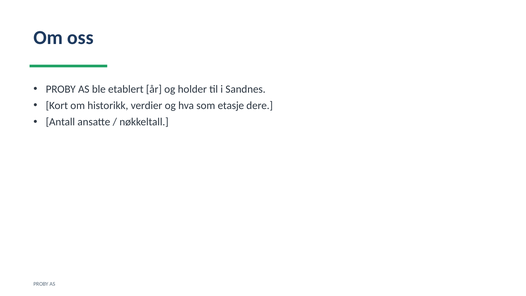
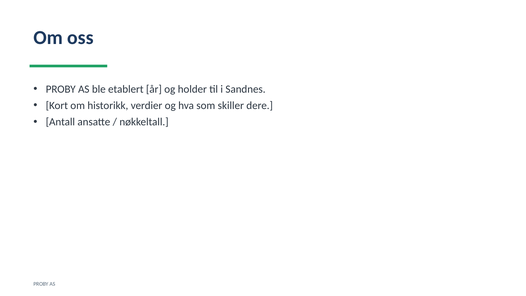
etasje: etasje -> skiller (231, 106)
